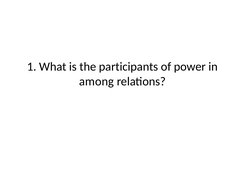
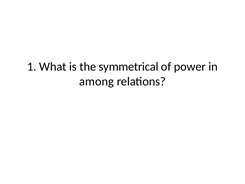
participants: participants -> symmetrical (129, 67)
